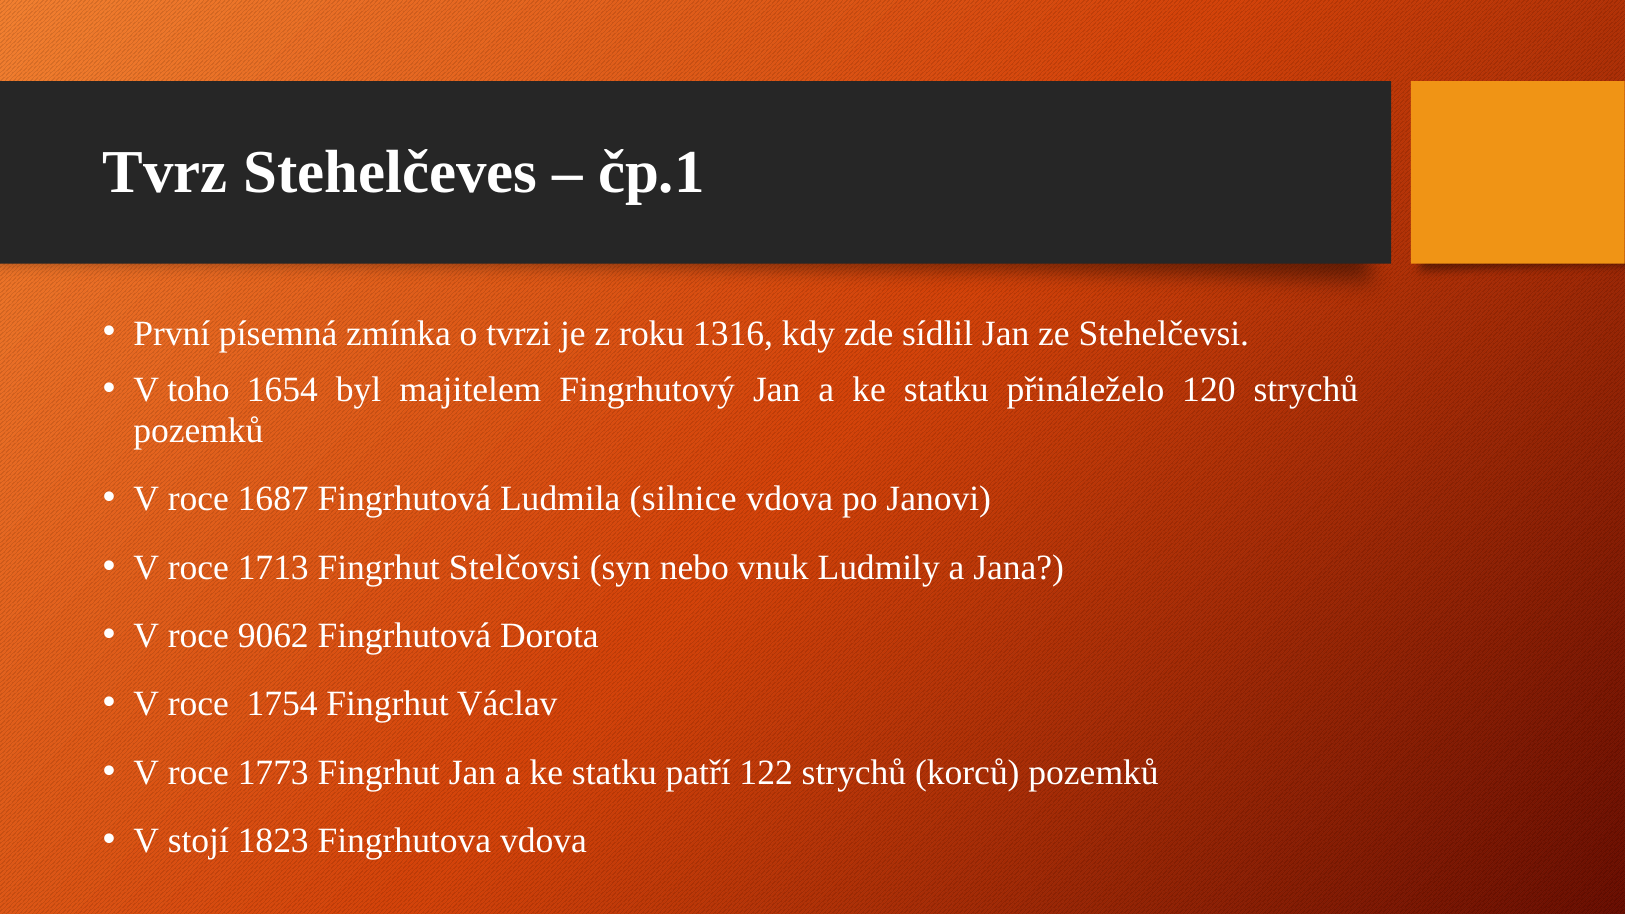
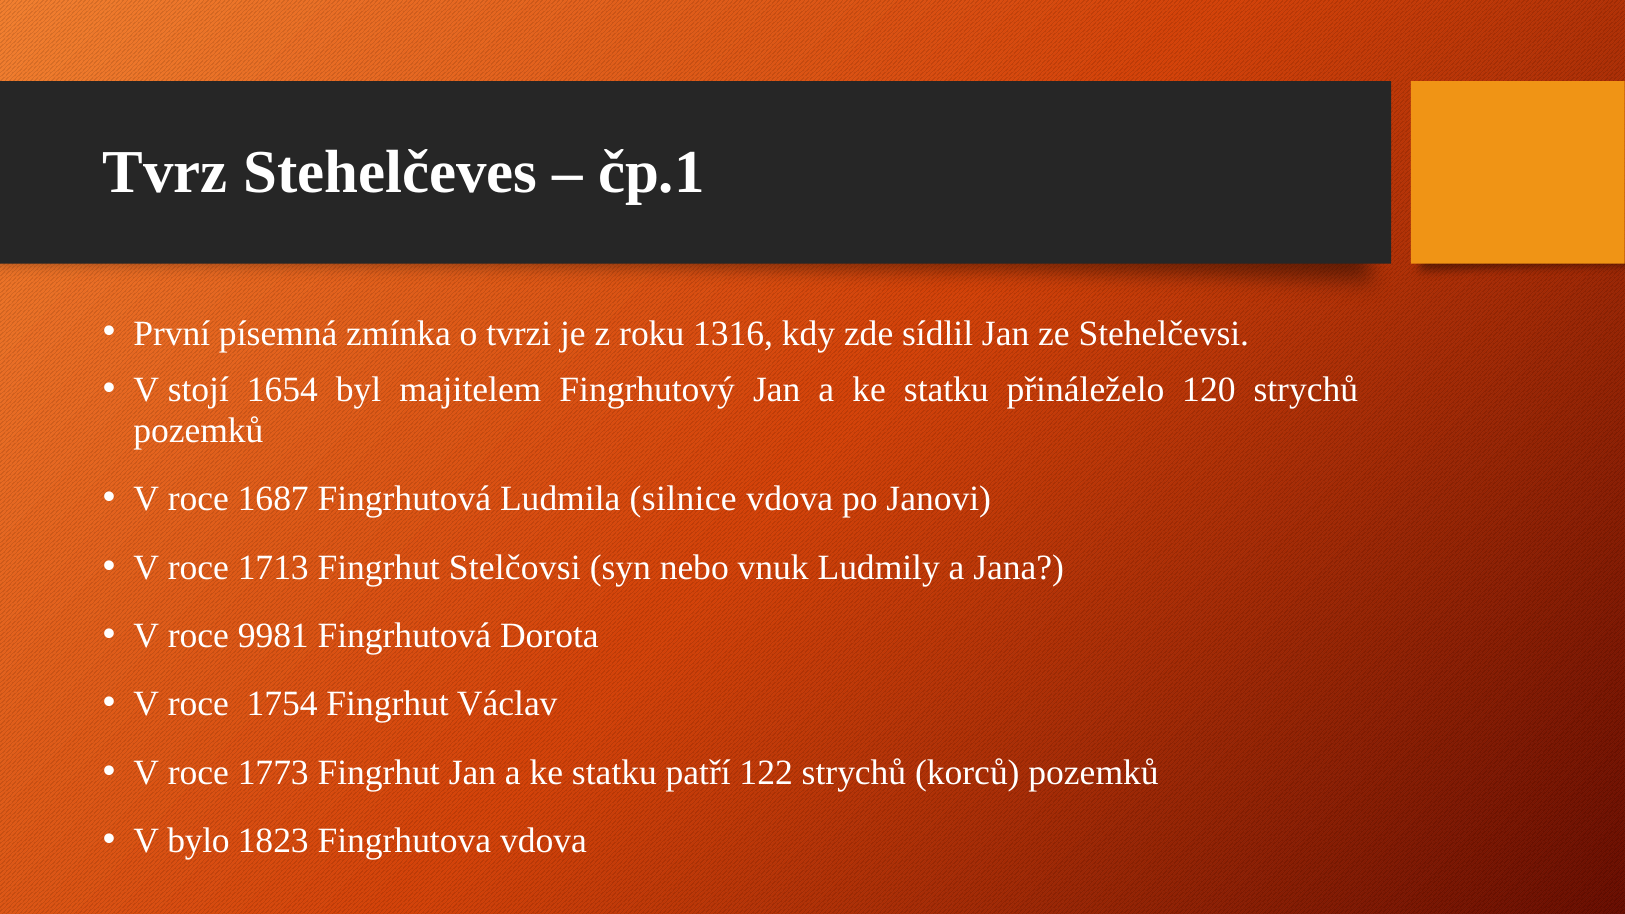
toho: toho -> stojí (198, 390)
9062: 9062 -> 9981 (273, 636)
stojí: stojí -> bylo (199, 841)
